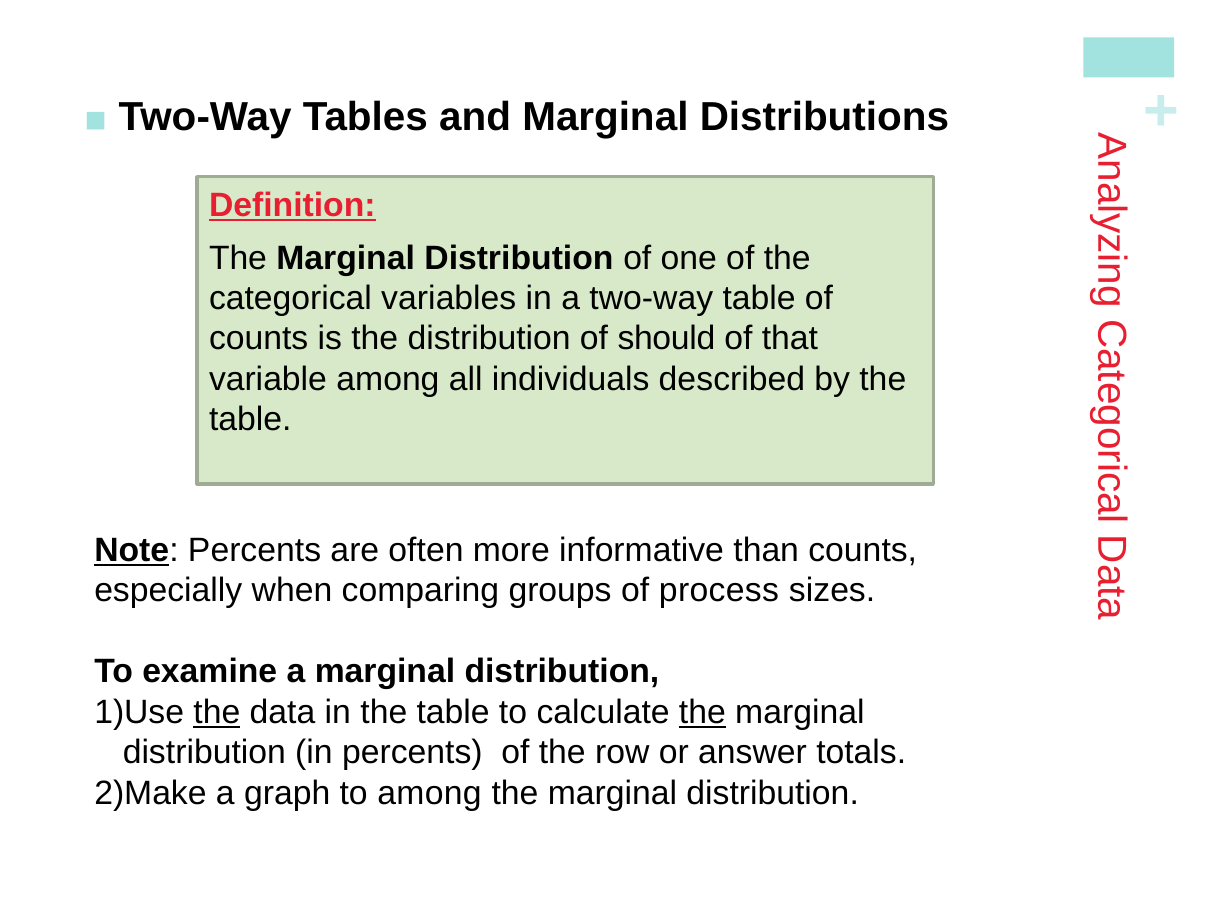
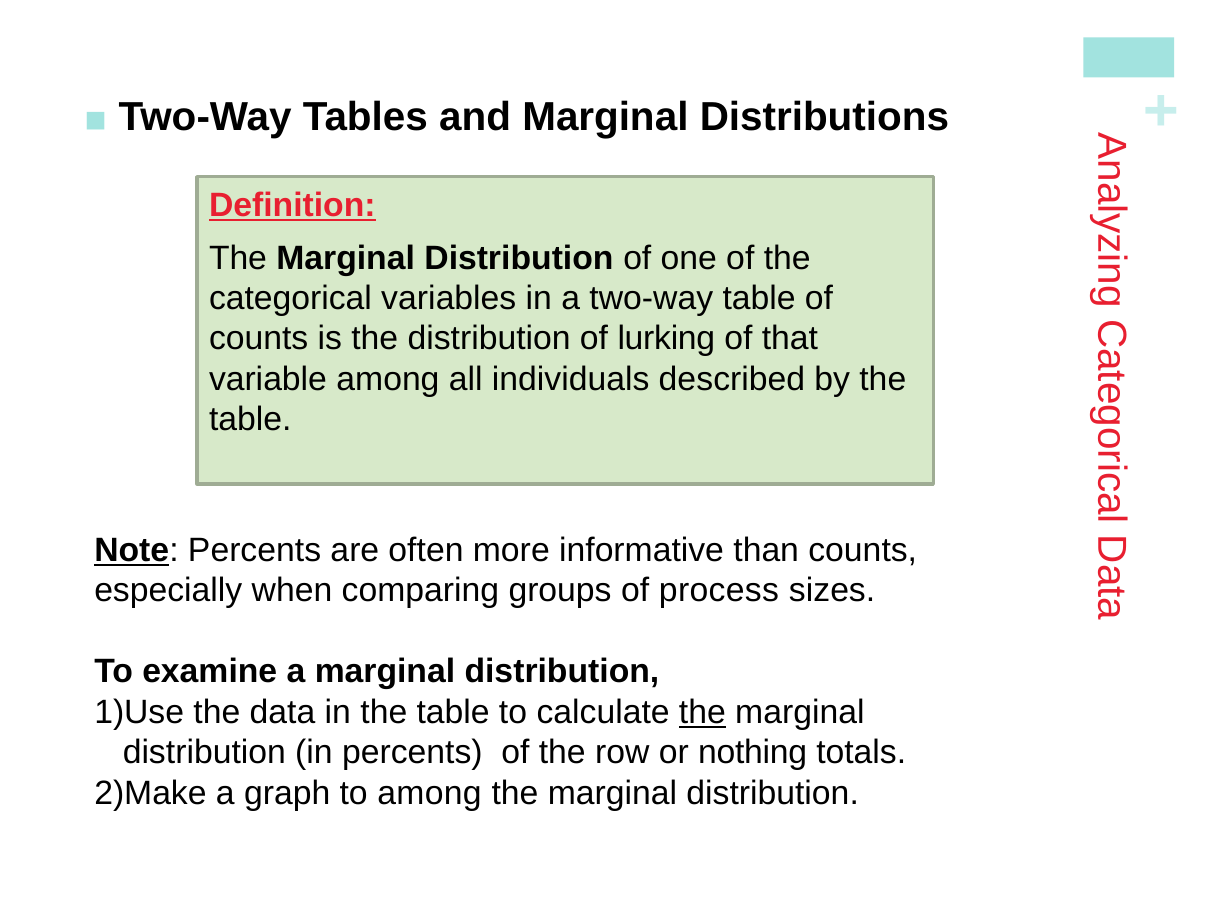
should: should -> lurking (666, 339)
the underline: present -> none (217, 712)
answer: answer -> nothing (753, 752)
